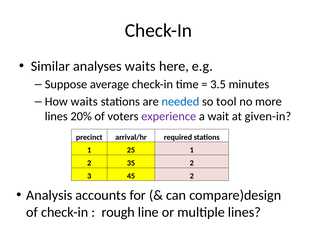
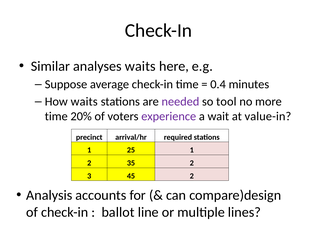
3.5: 3.5 -> 0.4 (218, 85)
needed colour: blue -> purple (180, 102)
lines: lines -> time (56, 117)
given-in: given-in -> value-in (268, 117)
rough: rough -> ballot (118, 213)
